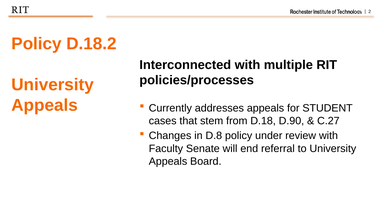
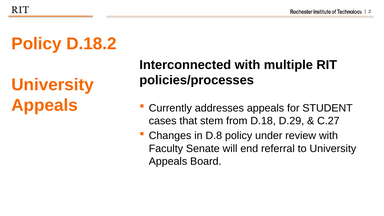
D.90: D.90 -> D.29 (291, 121)
